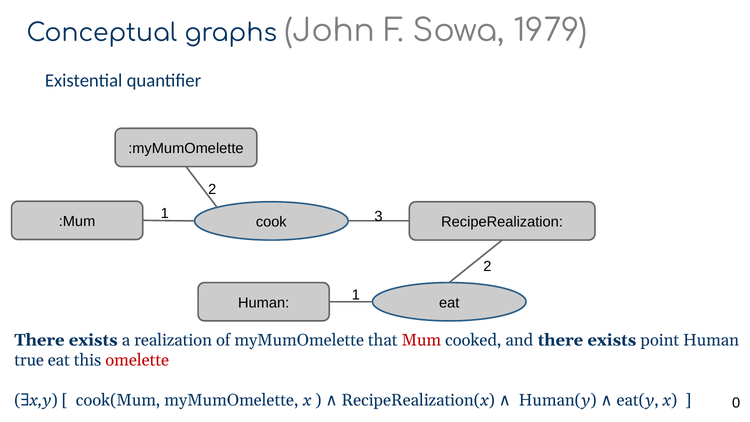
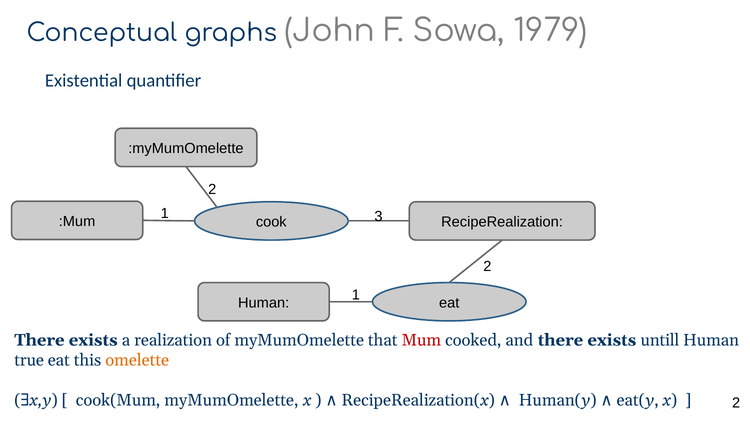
point: point -> untill (660, 340)
omelette colour: red -> orange (137, 360)
0: 0 -> 2 (736, 403)
